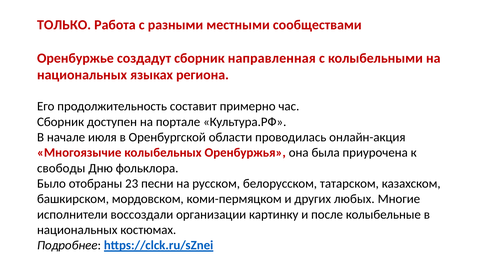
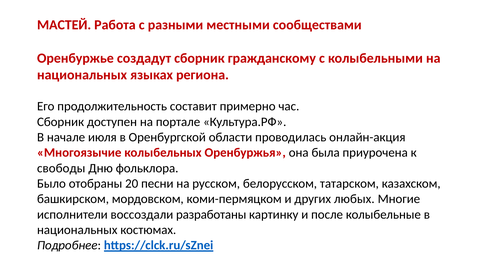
ТОЛЬКО: ТОЛЬКО -> МАСТЕЙ (64, 25)
направленная: направленная -> гражданскому (272, 58)
23: 23 -> 20 (132, 184)
организации: организации -> разработаны (211, 215)
